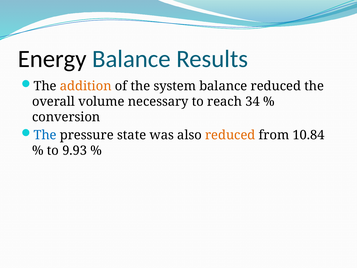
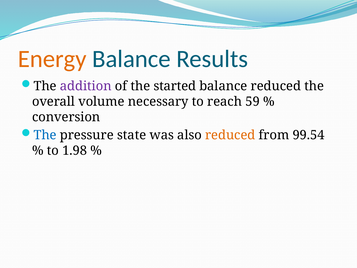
Energy colour: black -> orange (52, 59)
addition colour: orange -> purple (86, 86)
system: system -> started (175, 86)
34: 34 -> 59 (253, 101)
10.84: 10.84 -> 99.54 (309, 135)
9.93: 9.93 -> 1.98 (75, 150)
